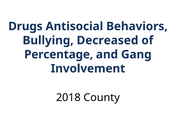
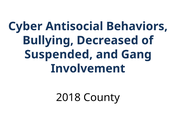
Drugs: Drugs -> Cyber (25, 26)
Percentage: Percentage -> Suspended (59, 54)
